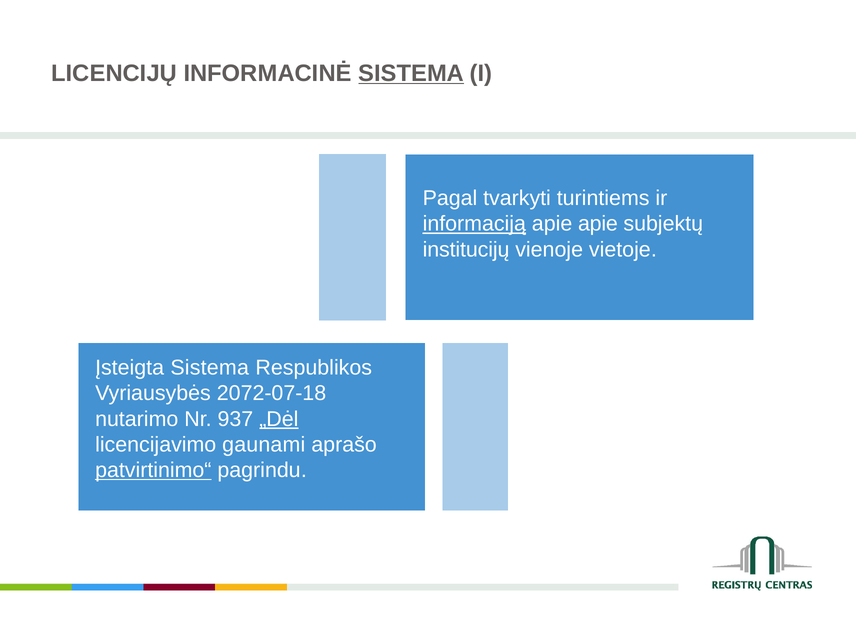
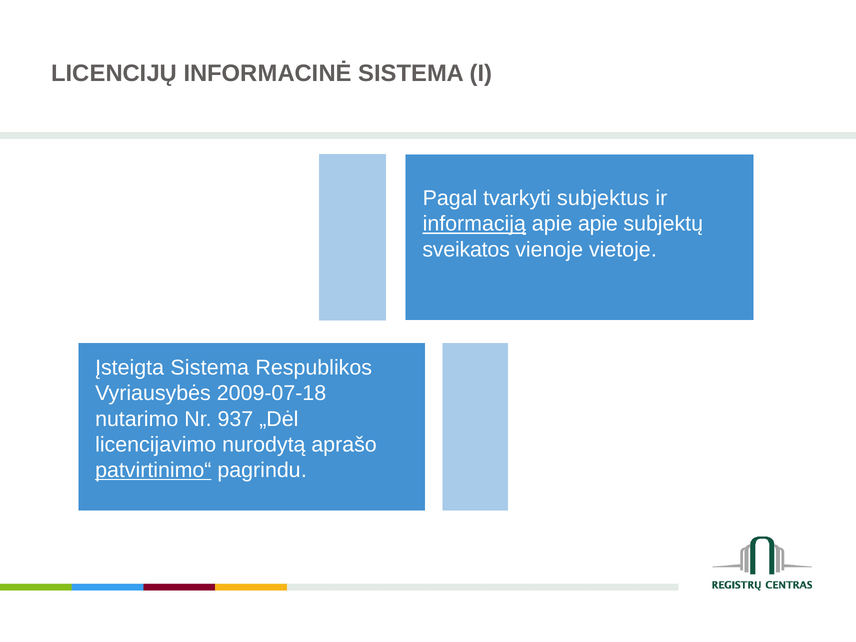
SISTEMA underline: present -> none (411, 73)
turintiems: turintiems -> subjektus (603, 198)
institucijų: institucijų -> sveikatos (466, 250)
2072-07-18: 2072-07-18 -> 2009-07-18 (272, 393)
„Dėl underline: present -> none (279, 419)
gaunami: gaunami -> nurodytą (264, 445)
